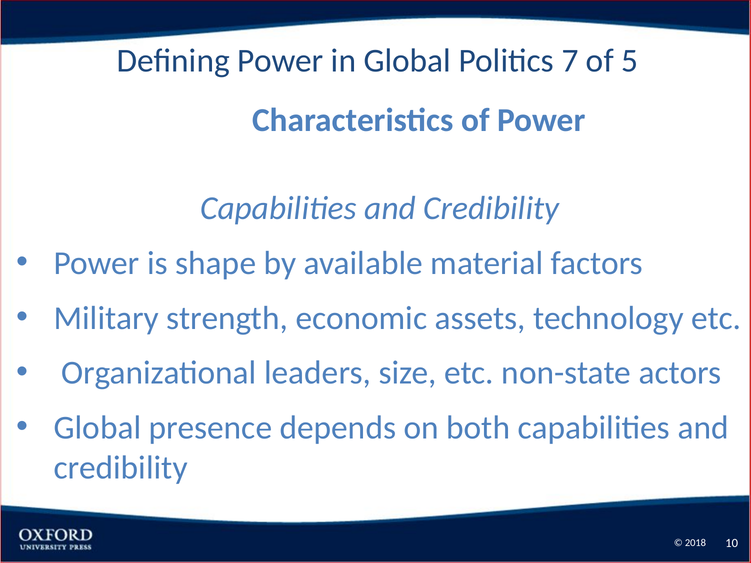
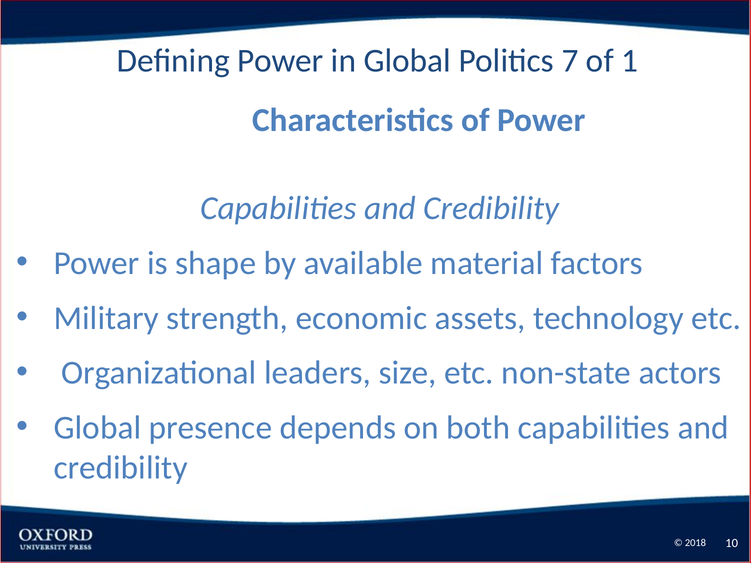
5: 5 -> 1 (630, 61)
